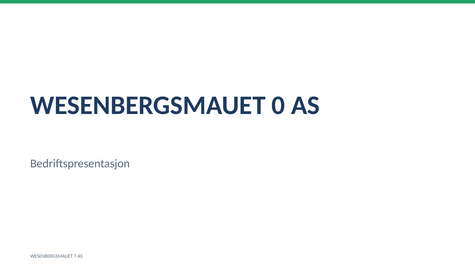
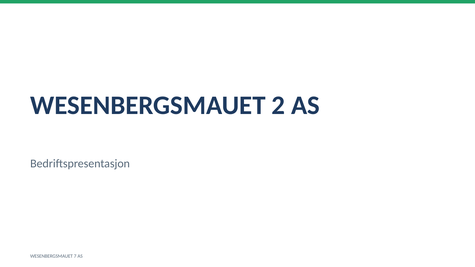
0: 0 -> 2 (278, 105)
